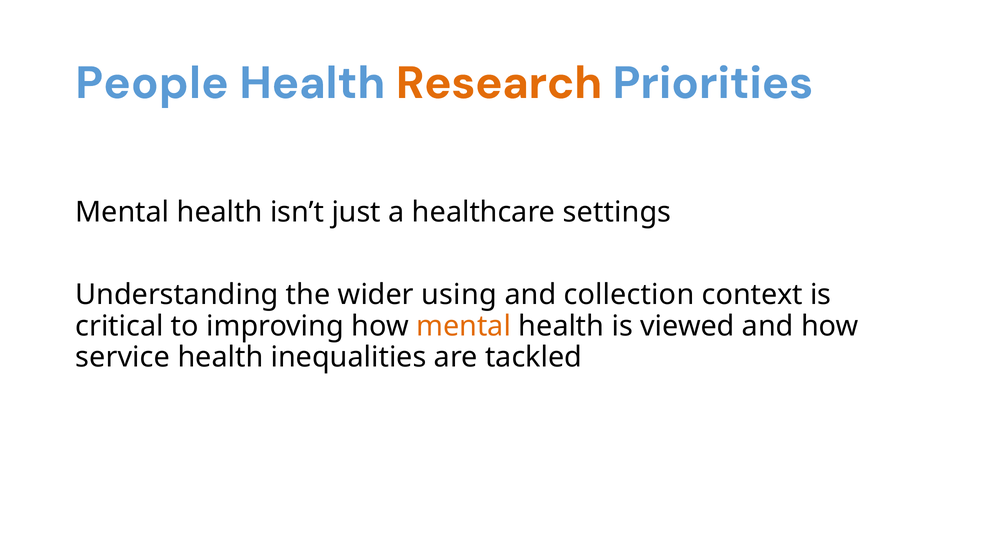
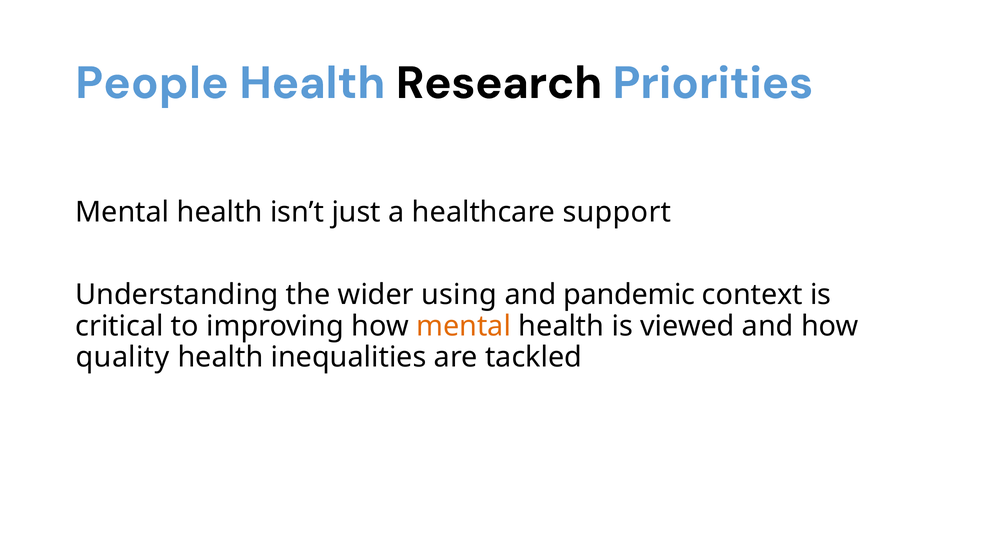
Research colour: orange -> black (499, 83)
settings: settings -> support (617, 212)
collection: collection -> pandemic (629, 295)
service: service -> quality (123, 357)
